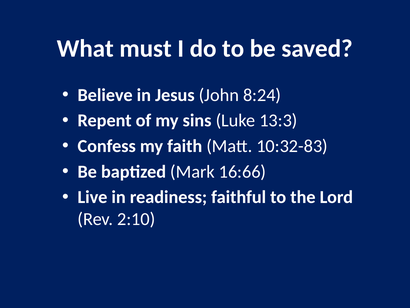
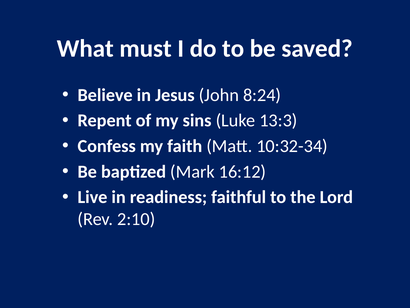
10:32-83: 10:32-83 -> 10:32-34 (292, 146)
16:66: 16:66 -> 16:12 (242, 171)
